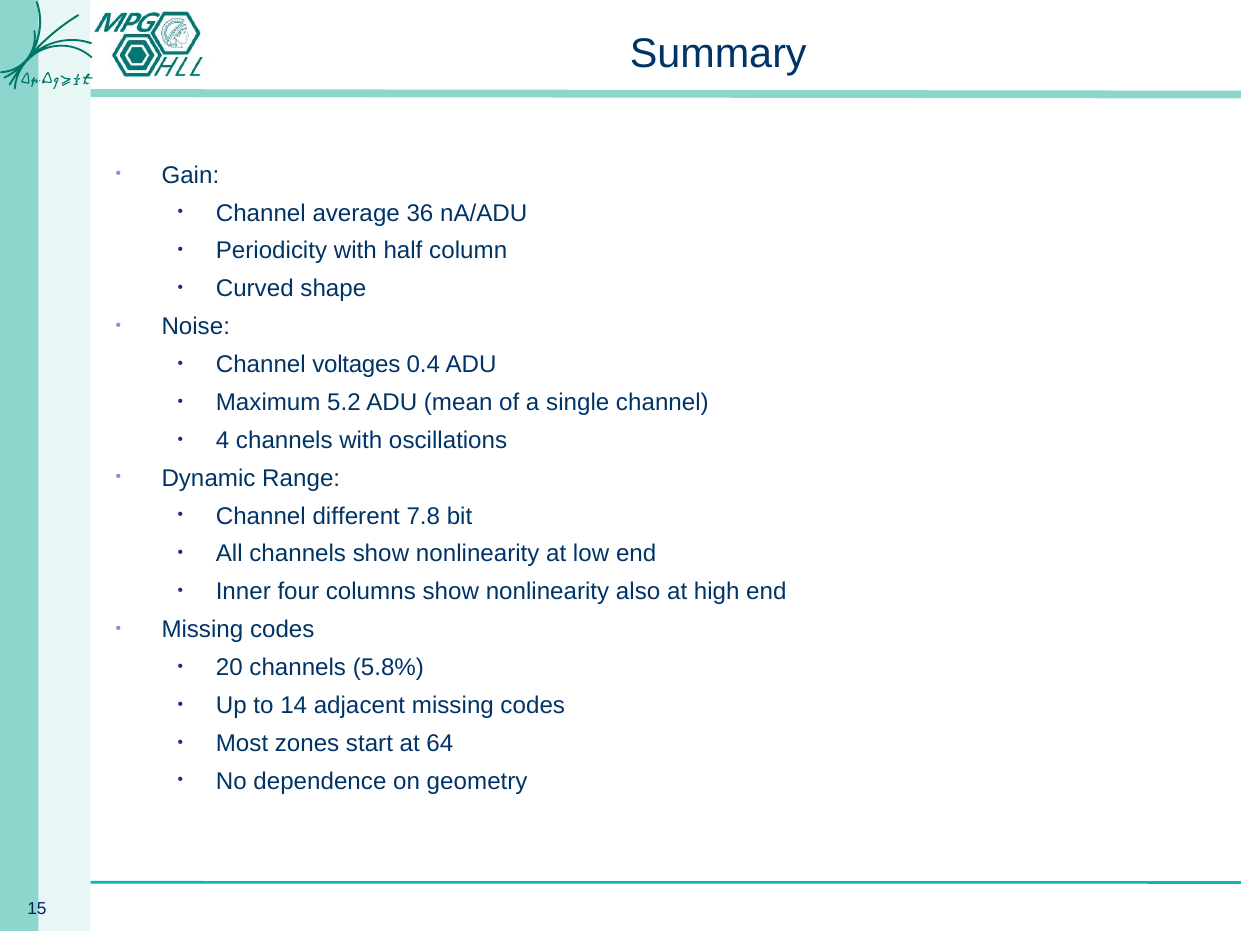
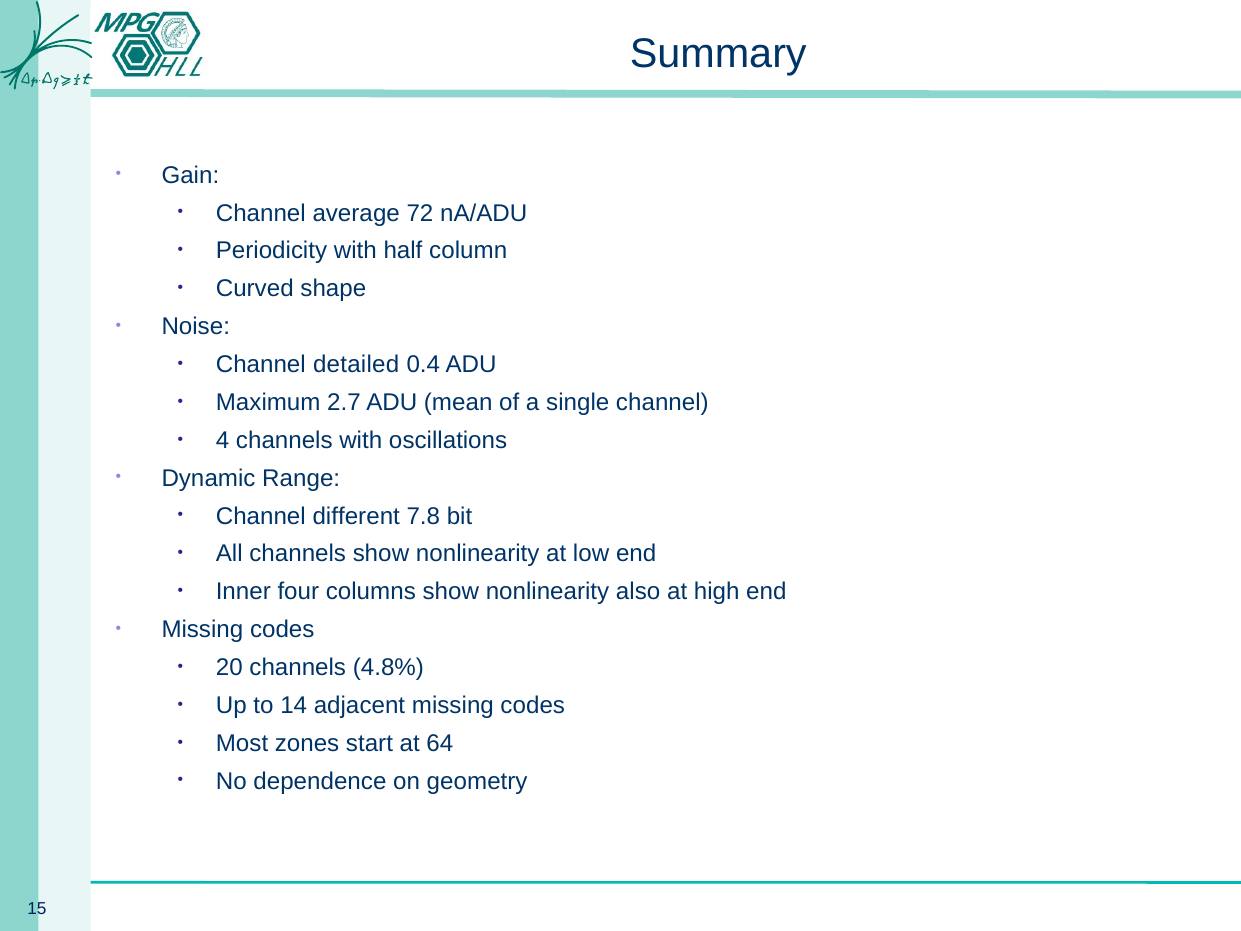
36: 36 -> 72 (420, 213)
voltages: voltages -> detailed (356, 364)
5.2: 5.2 -> 2.7 (344, 402)
5.8%: 5.8% -> 4.8% (388, 667)
